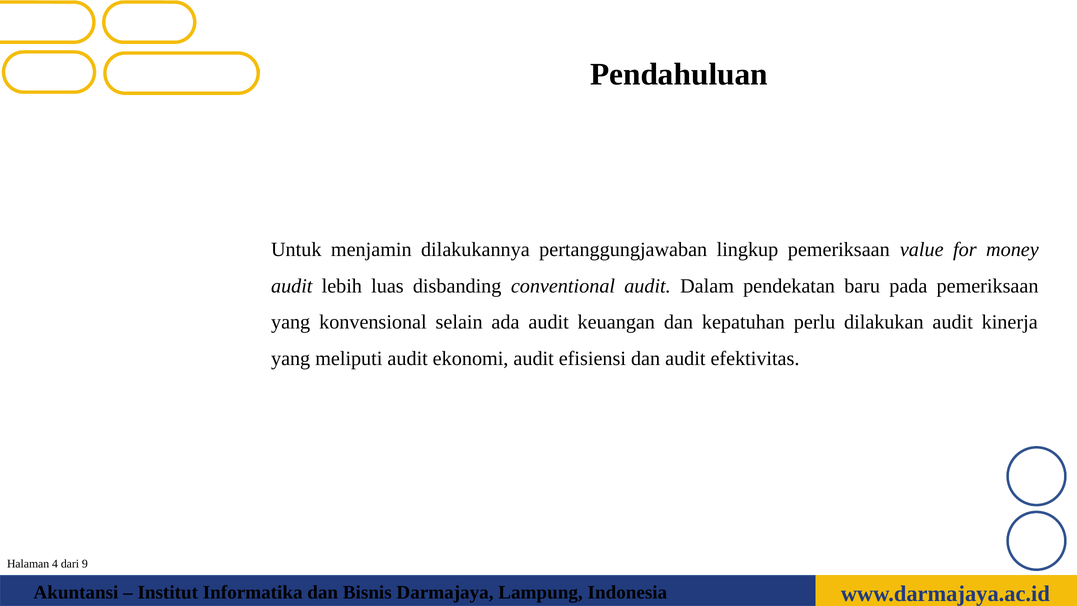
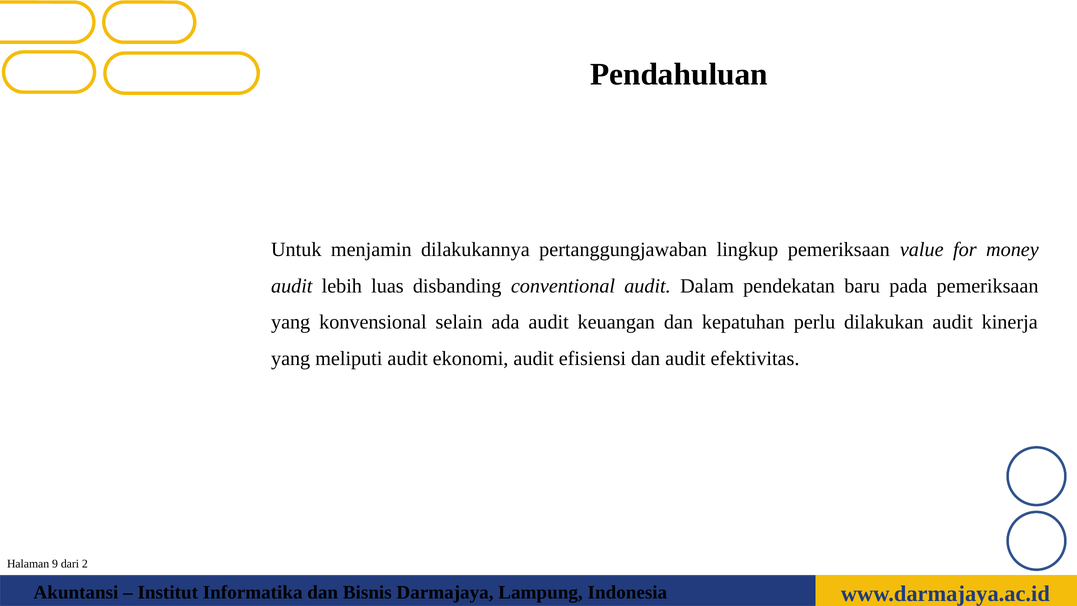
4: 4 -> 9 (55, 564)
9: 9 -> 2 (85, 564)
